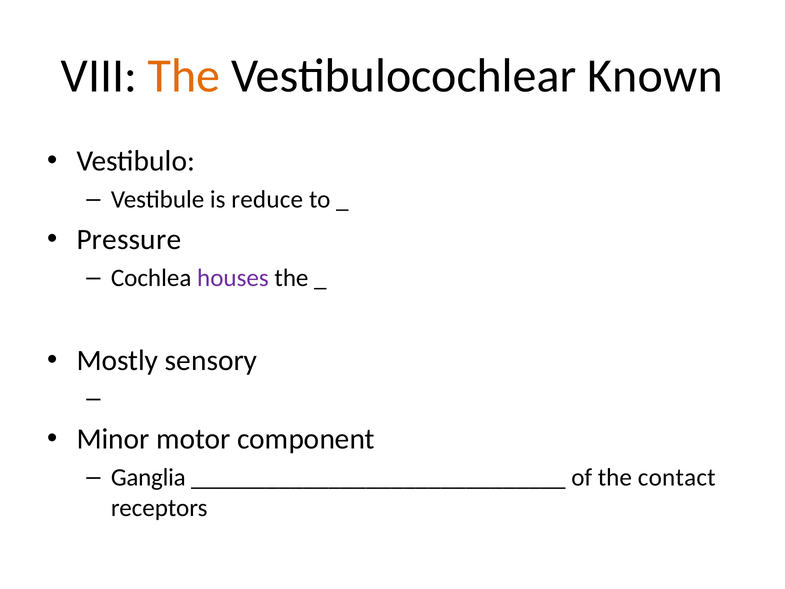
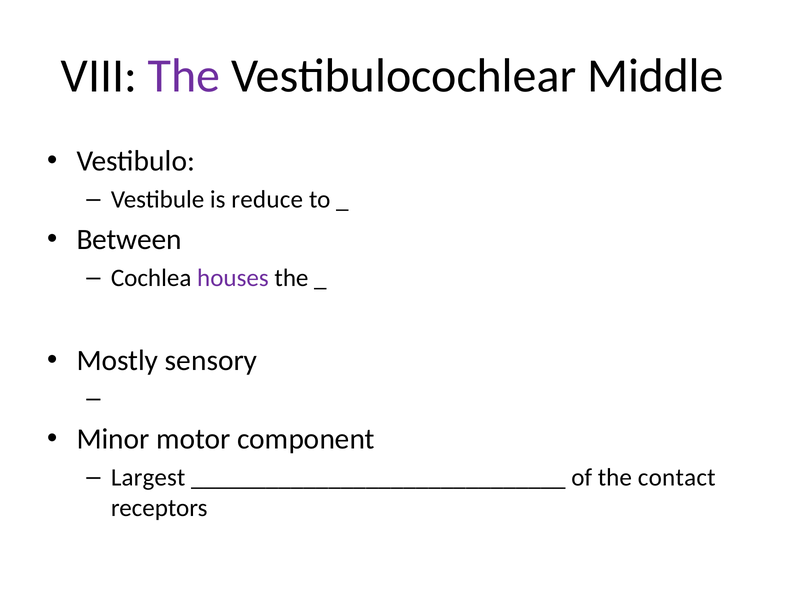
The colour: orange -> purple (184, 76)
Known: Known -> Middle (655, 76)
Pressure: Pressure -> Between (129, 240)
Ganglia: Ganglia -> Largest (148, 478)
